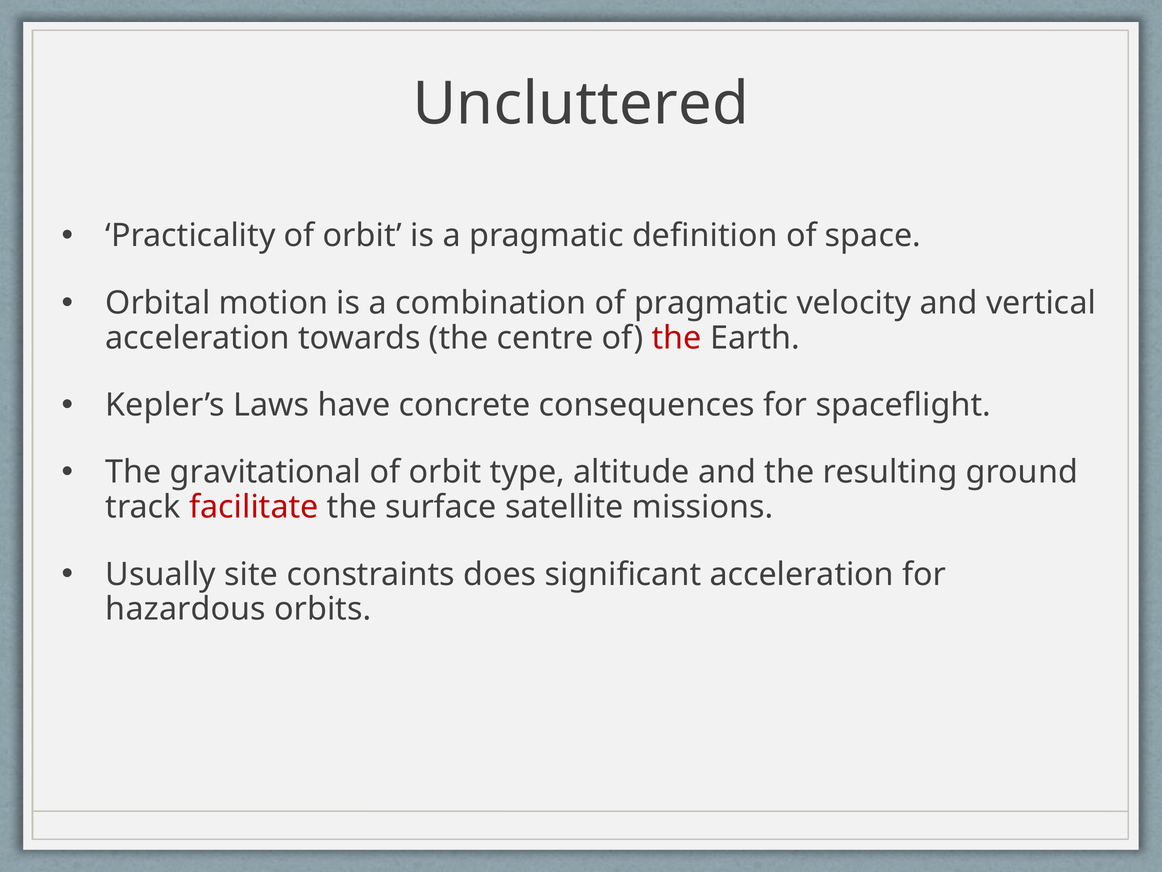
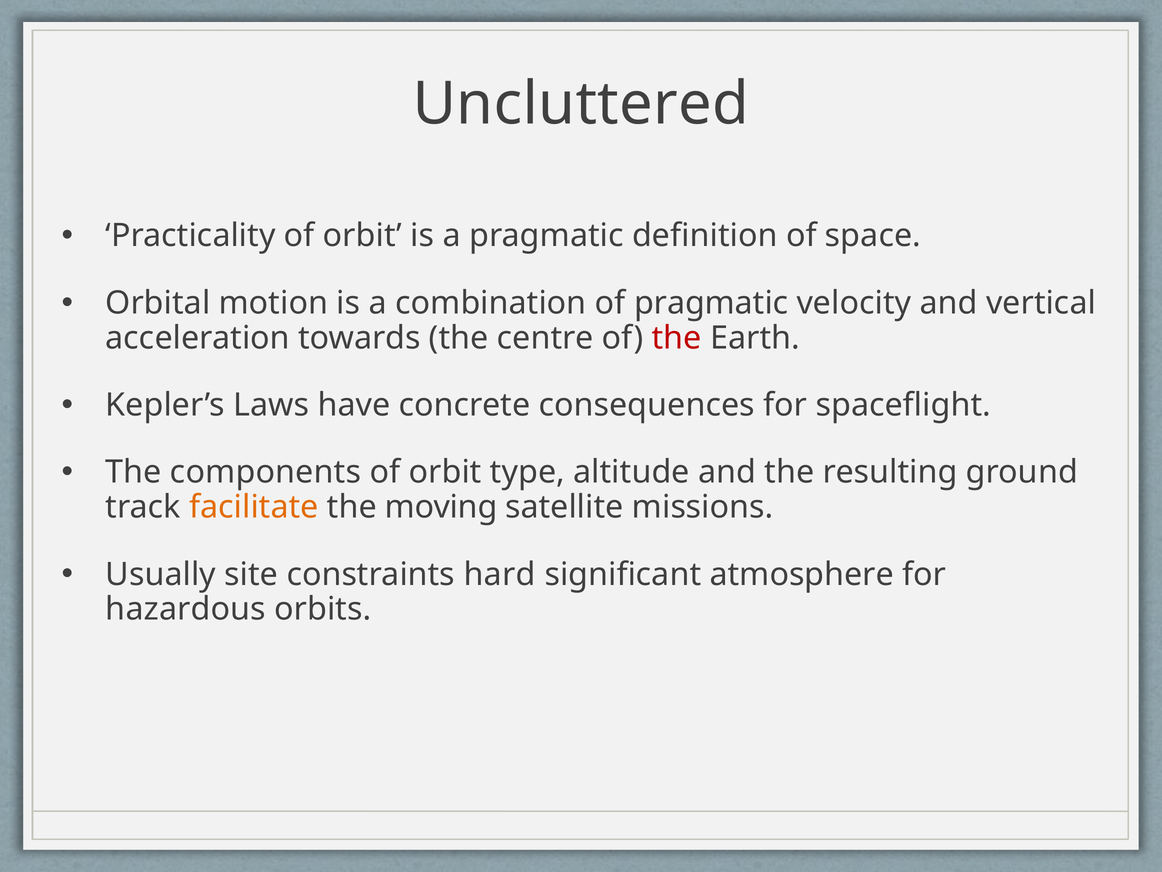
gravitational: gravitational -> components (266, 472)
facilitate colour: red -> orange (254, 507)
surface: surface -> moving (441, 507)
does: does -> hard (500, 574)
significant acceleration: acceleration -> atmosphere (802, 574)
